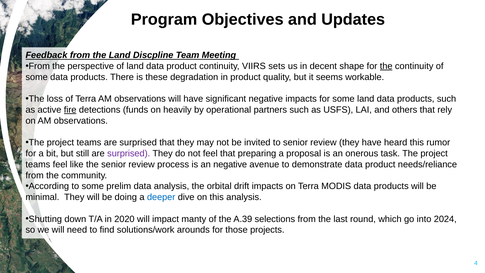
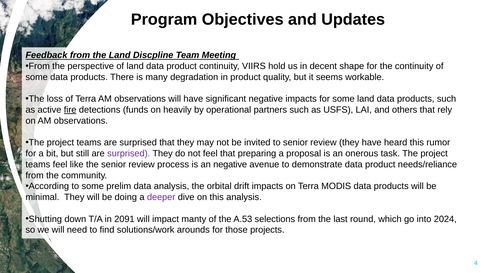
sets: sets -> hold (277, 66)
the underline: present -> none (386, 66)
these: these -> many (157, 77)
deeper colour: blue -> purple (161, 197)
2020: 2020 -> 2091 (124, 219)
A.39: A.39 -> A.53 (243, 219)
